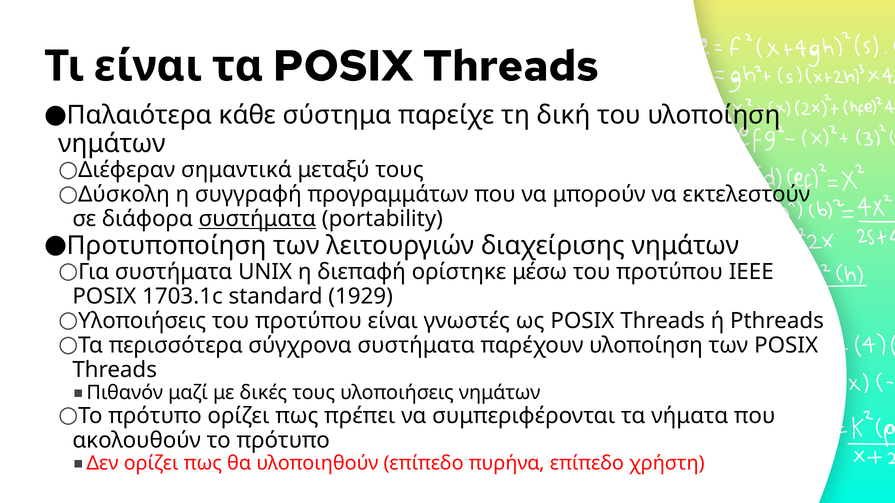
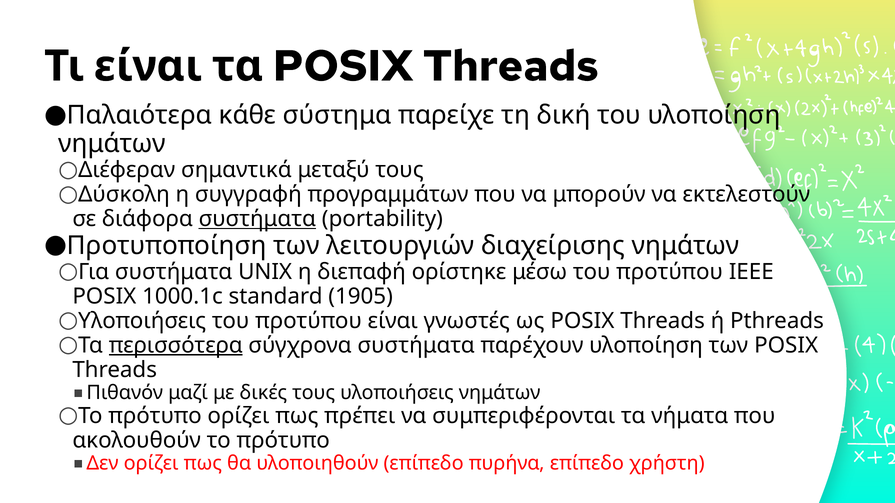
1703.1c: 1703.1c -> 1000.1c (182, 297)
1929: 1929 -> 1905 (361, 297)
περισσότερα underline: none -> present (176, 346)
